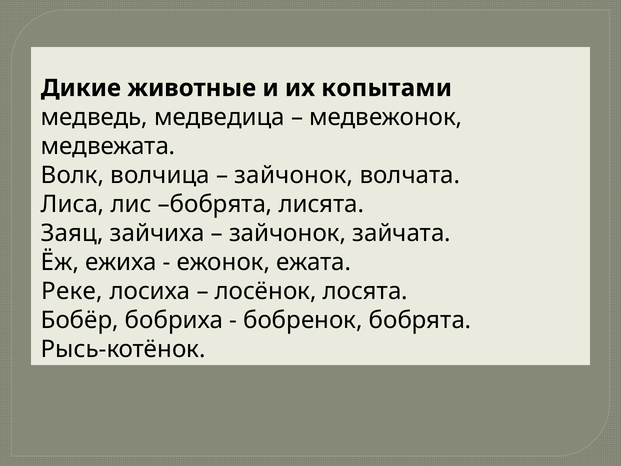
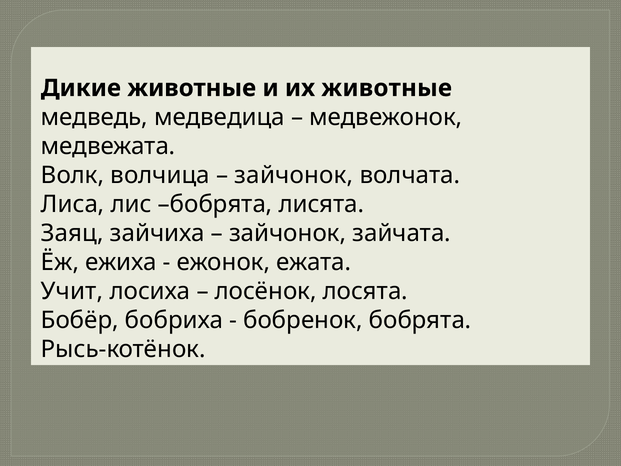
их копытами: копытами -> животные (387, 88)
Реке: Реке -> Учит (72, 291)
